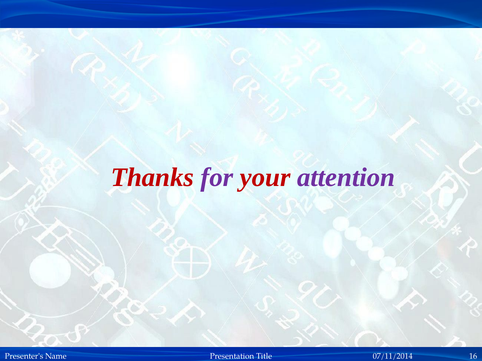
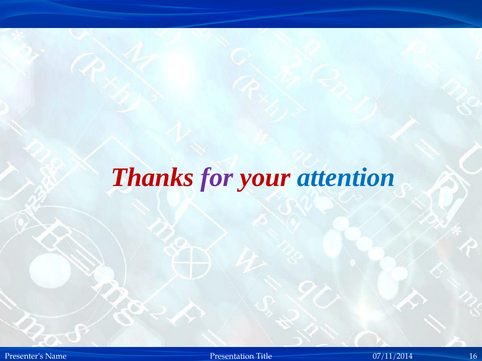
attention colour: purple -> blue (346, 178)
